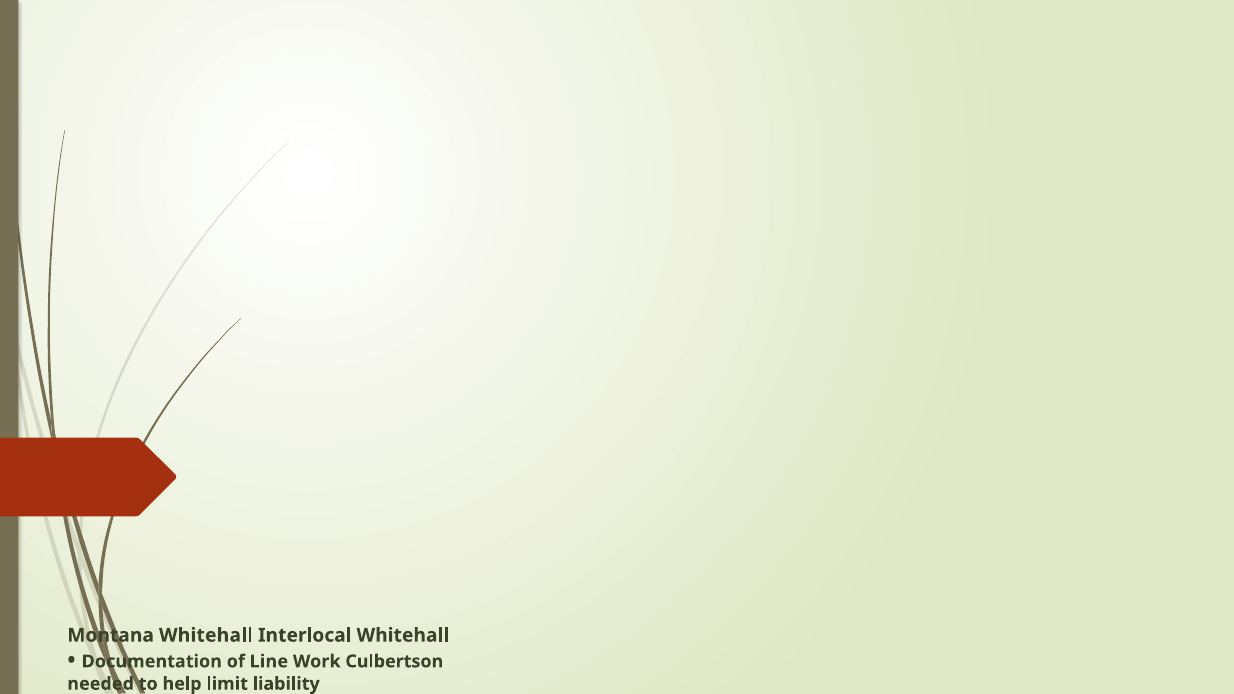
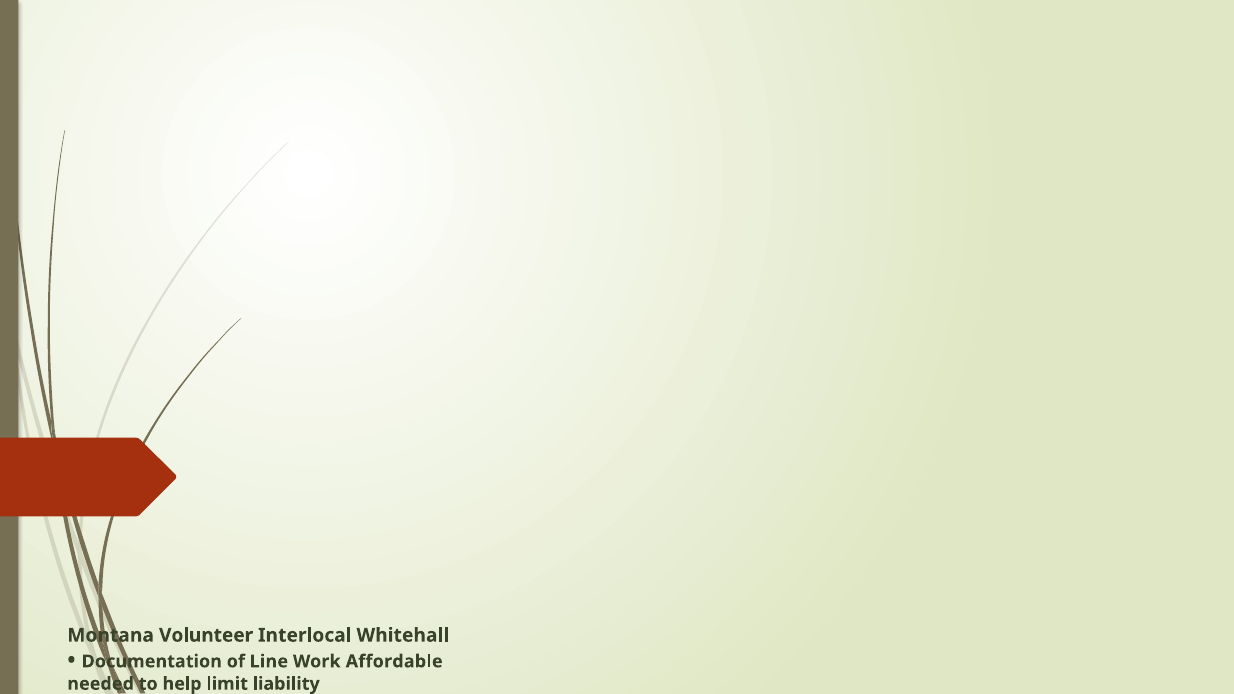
Montana Whitehall: Whitehall -> Volunteer (206, 635)
Culbertson: Culbertson -> Affordable (394, 662)
